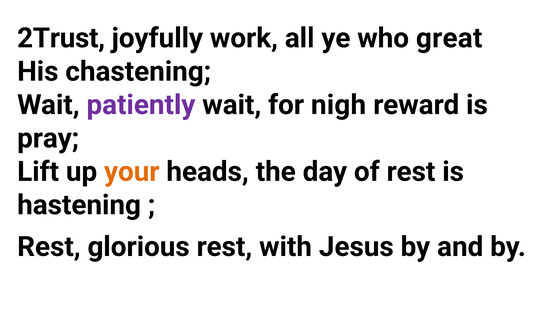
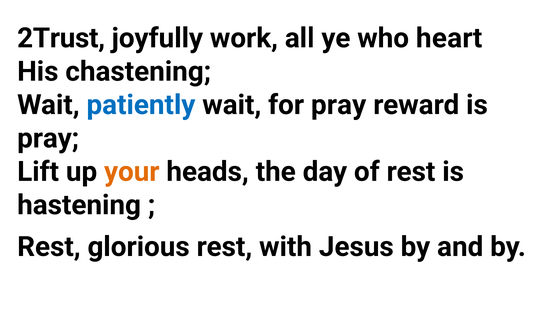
great: great -> heart (449, 38)
patiently colour: purple -> blue (141, 105)
for nigh: nigh -> pray (339, 105)
